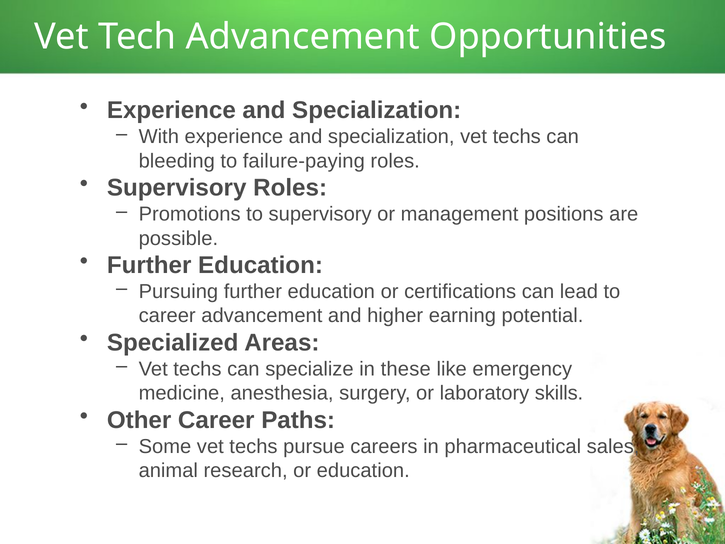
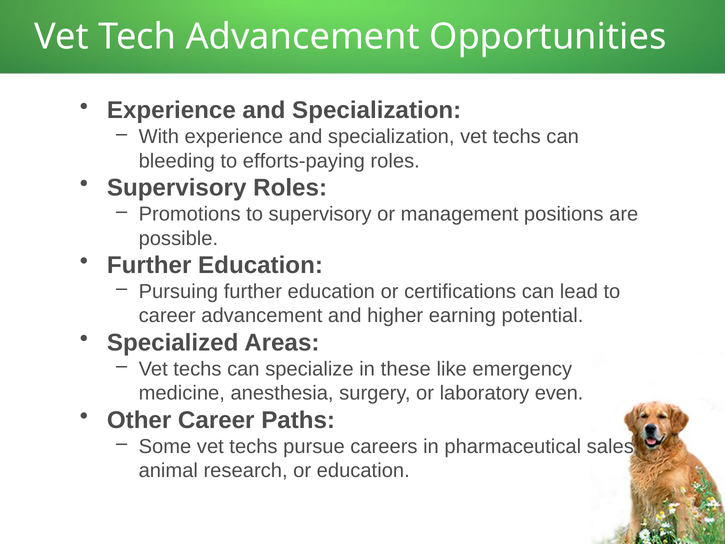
failure-paying: failure-paying -> efforts-paying (304, 161)
skills: skills -> even (559, 393)
